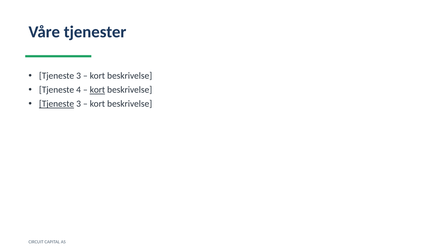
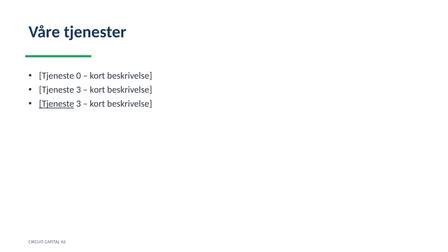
3: 3 -> 0 (79, 76)
4: 4 -> 3 (79, 90)
kort underline: present -> none (97, 90)
